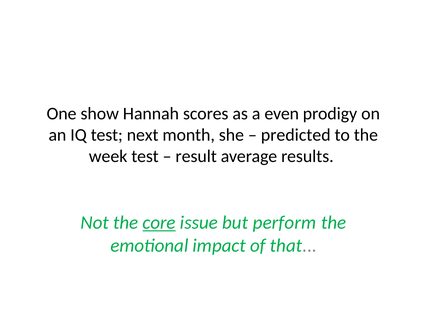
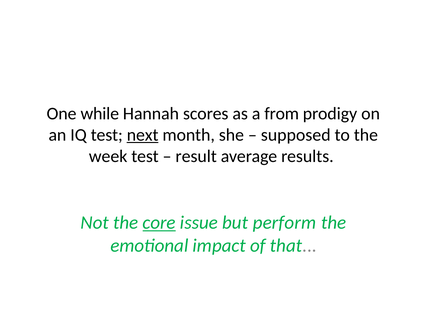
show: show -> while (100, 114)
even: even -> from (282, 114)
next underline: none -> present (143, 135)
predicted: predicted -> supposed (296, 135)
